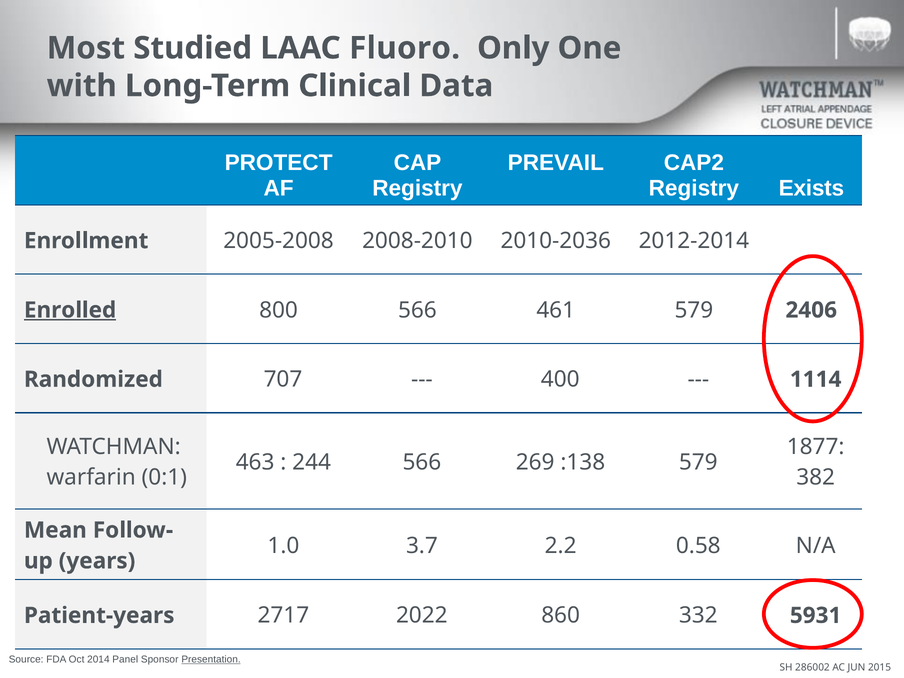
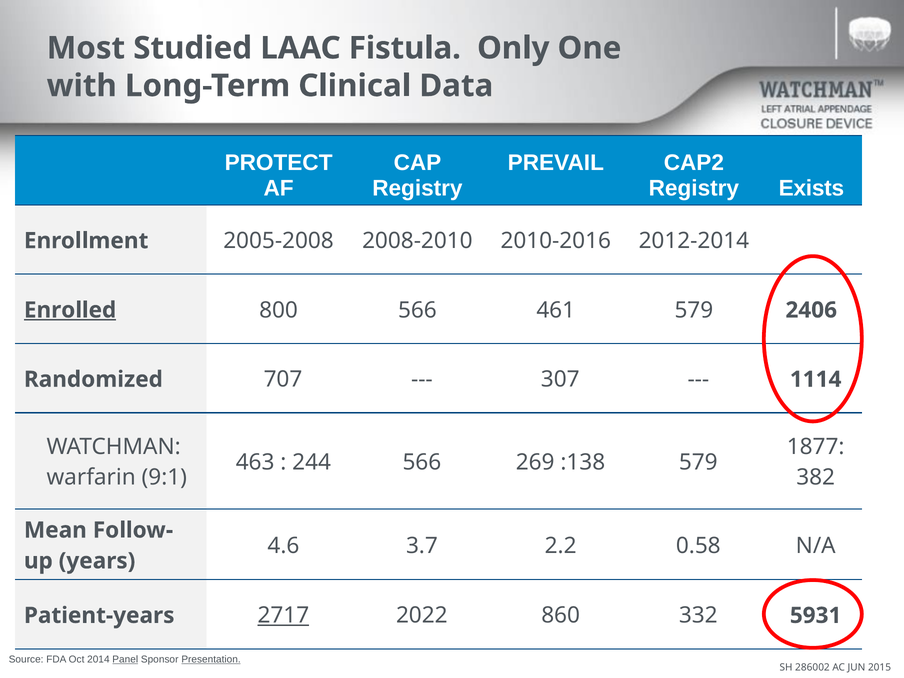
Fluoro: Fluoro -> Fistula (405, 48)
2010-2036: 2010-2036 -> 2010-2016 (556, 241)
400: 400 -> 307 (560, 379)
0:1: 0:1 -> 9:1 (164, 478)
1.0: 1.0 -> 4.6 (283, 546)
2717 underline: none -> present (283, 615)
Panel underline: none -> present (125, 659)
